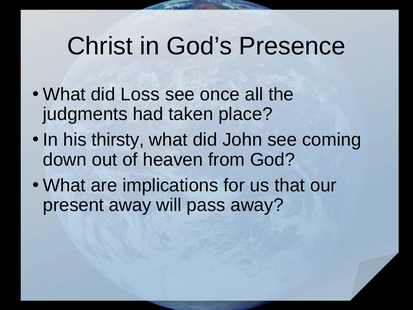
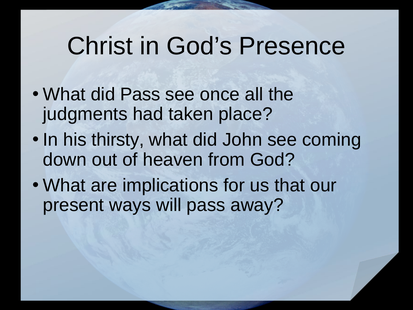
did Loss: Loss -> Pass (140, 94)
present away: away -> ways (130, 205)
